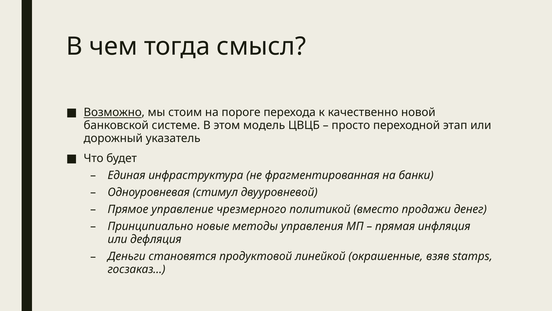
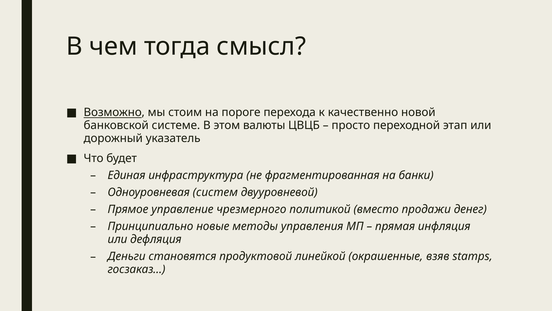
модель: модель -> валюты (264, 125)
стимул: стимул -> систем (215, 192)
